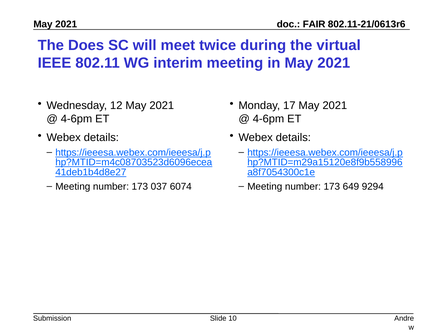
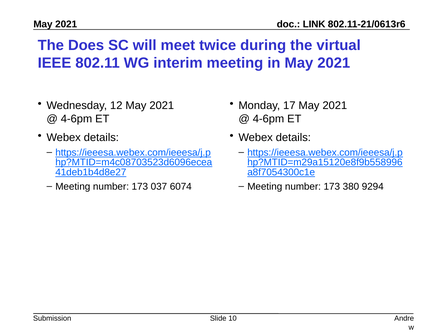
FAIR: FAIR -> LINK (314, 24)
649: 649 -> 380 (351, 187)
